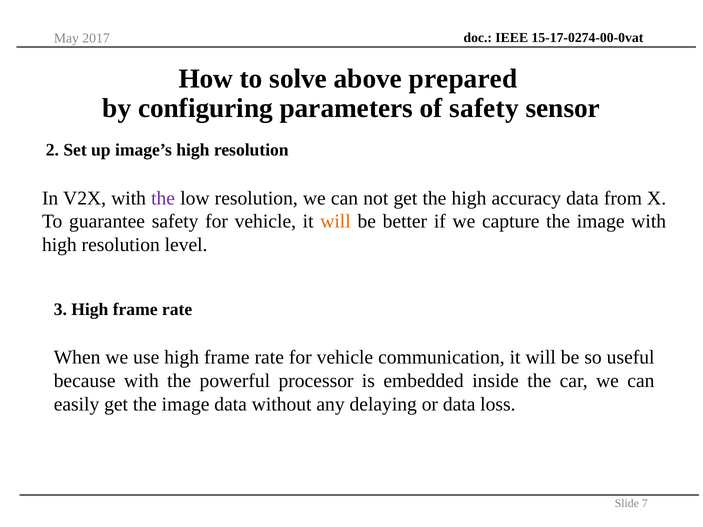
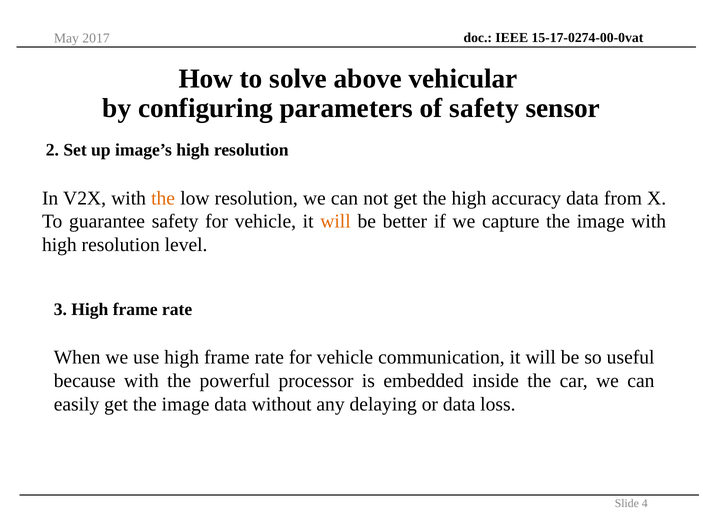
prepared: prepared -> vehicular (463, 79)
the colour: purple -> orange (163, 198)
7: 7 -> 4 (645, 504)
